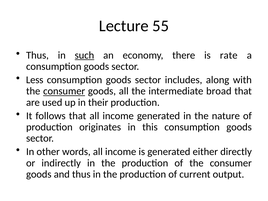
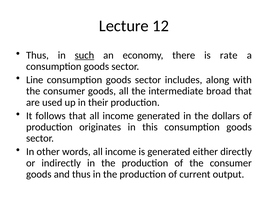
55: 55 -> 12 (161, 26)
Less: Less -> Line (35, 80)
consumer underline: present -> none (64, 91)
nature: nature -> dollars (226, 116)
